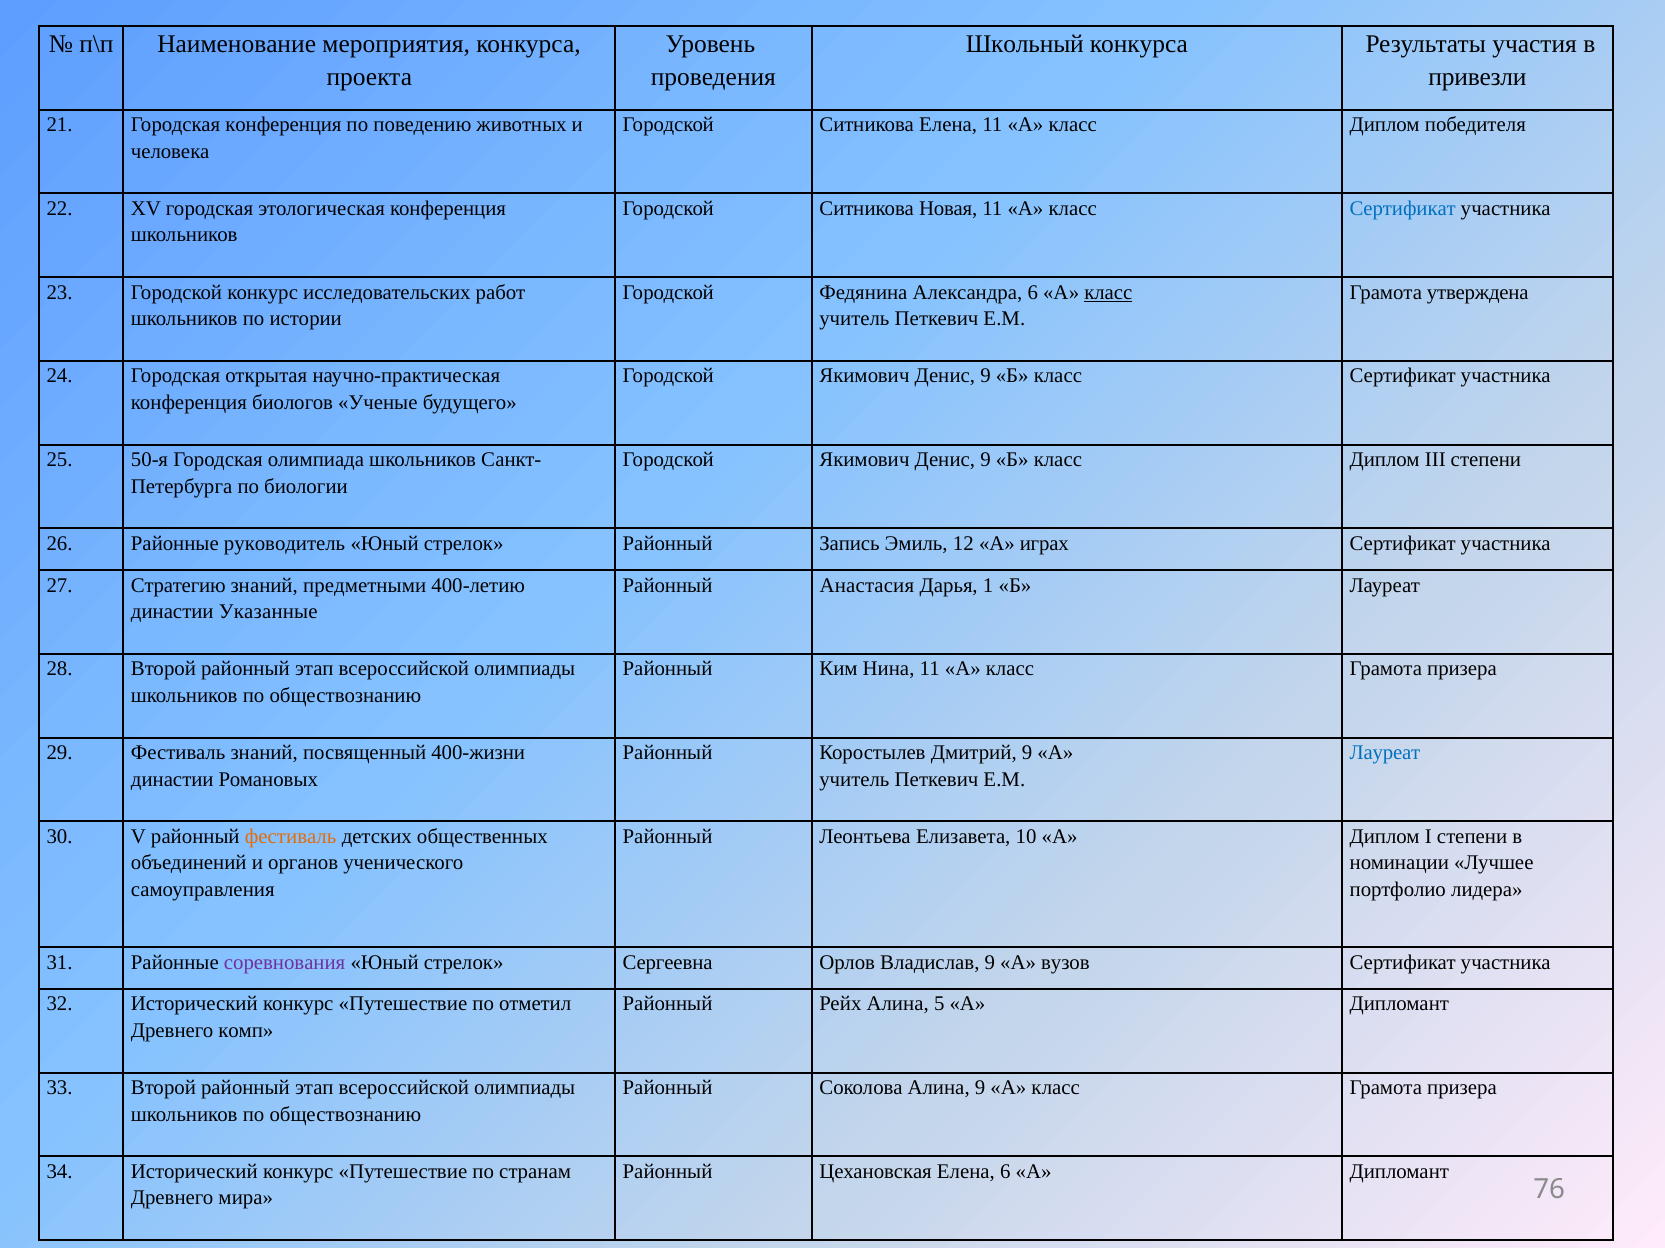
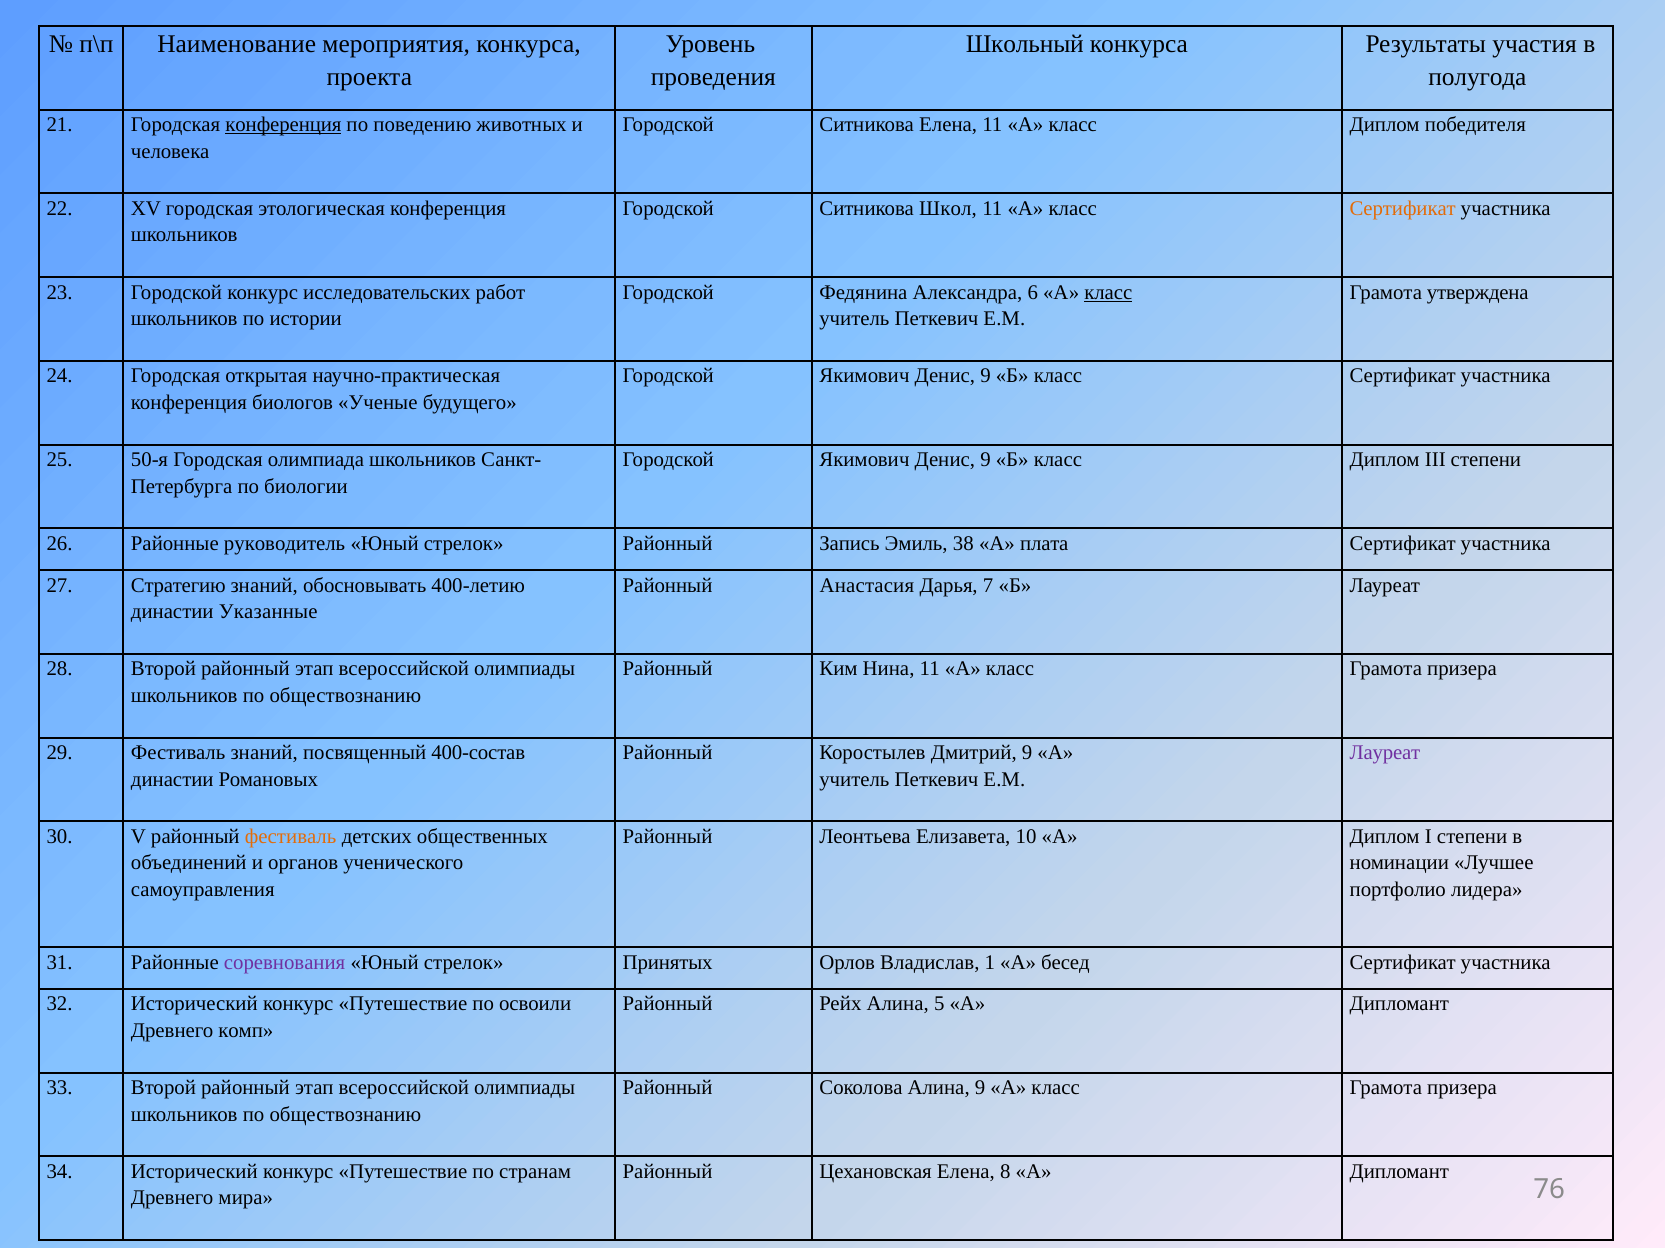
привезли: привезли -> полугода (1477, 77)
конференция underline: none -> present (283, 125)
Новая: Новая -> Школ (948, 209)
Сертификат colour: blue -> orange (1403, 209)
12: 12 -> 38 (963, 544)
играх: играх -> плата (1044, 544)
предметными: предметными -> обосновывать (365, 586)
1: 1 -> 7 (988, 586)
400-жизни: 400-жизни -> 400-состав (478, 753)
Лауреат colour: blue -> purple (1385, 753)
Сергеевна: Сергеевна -> Принятых (668, 963)
Владислав 9: 9 -> 1 (990, 963)
вузов: вузов -> бесед (1065, 963)
отметил: отметил -> освоили (535, 1005)
Елена 6: 6 -> 8 (1005, 1172)
